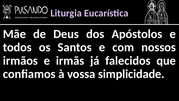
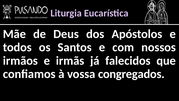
simplicidade: simplicidade -> congregados (131, 74)
